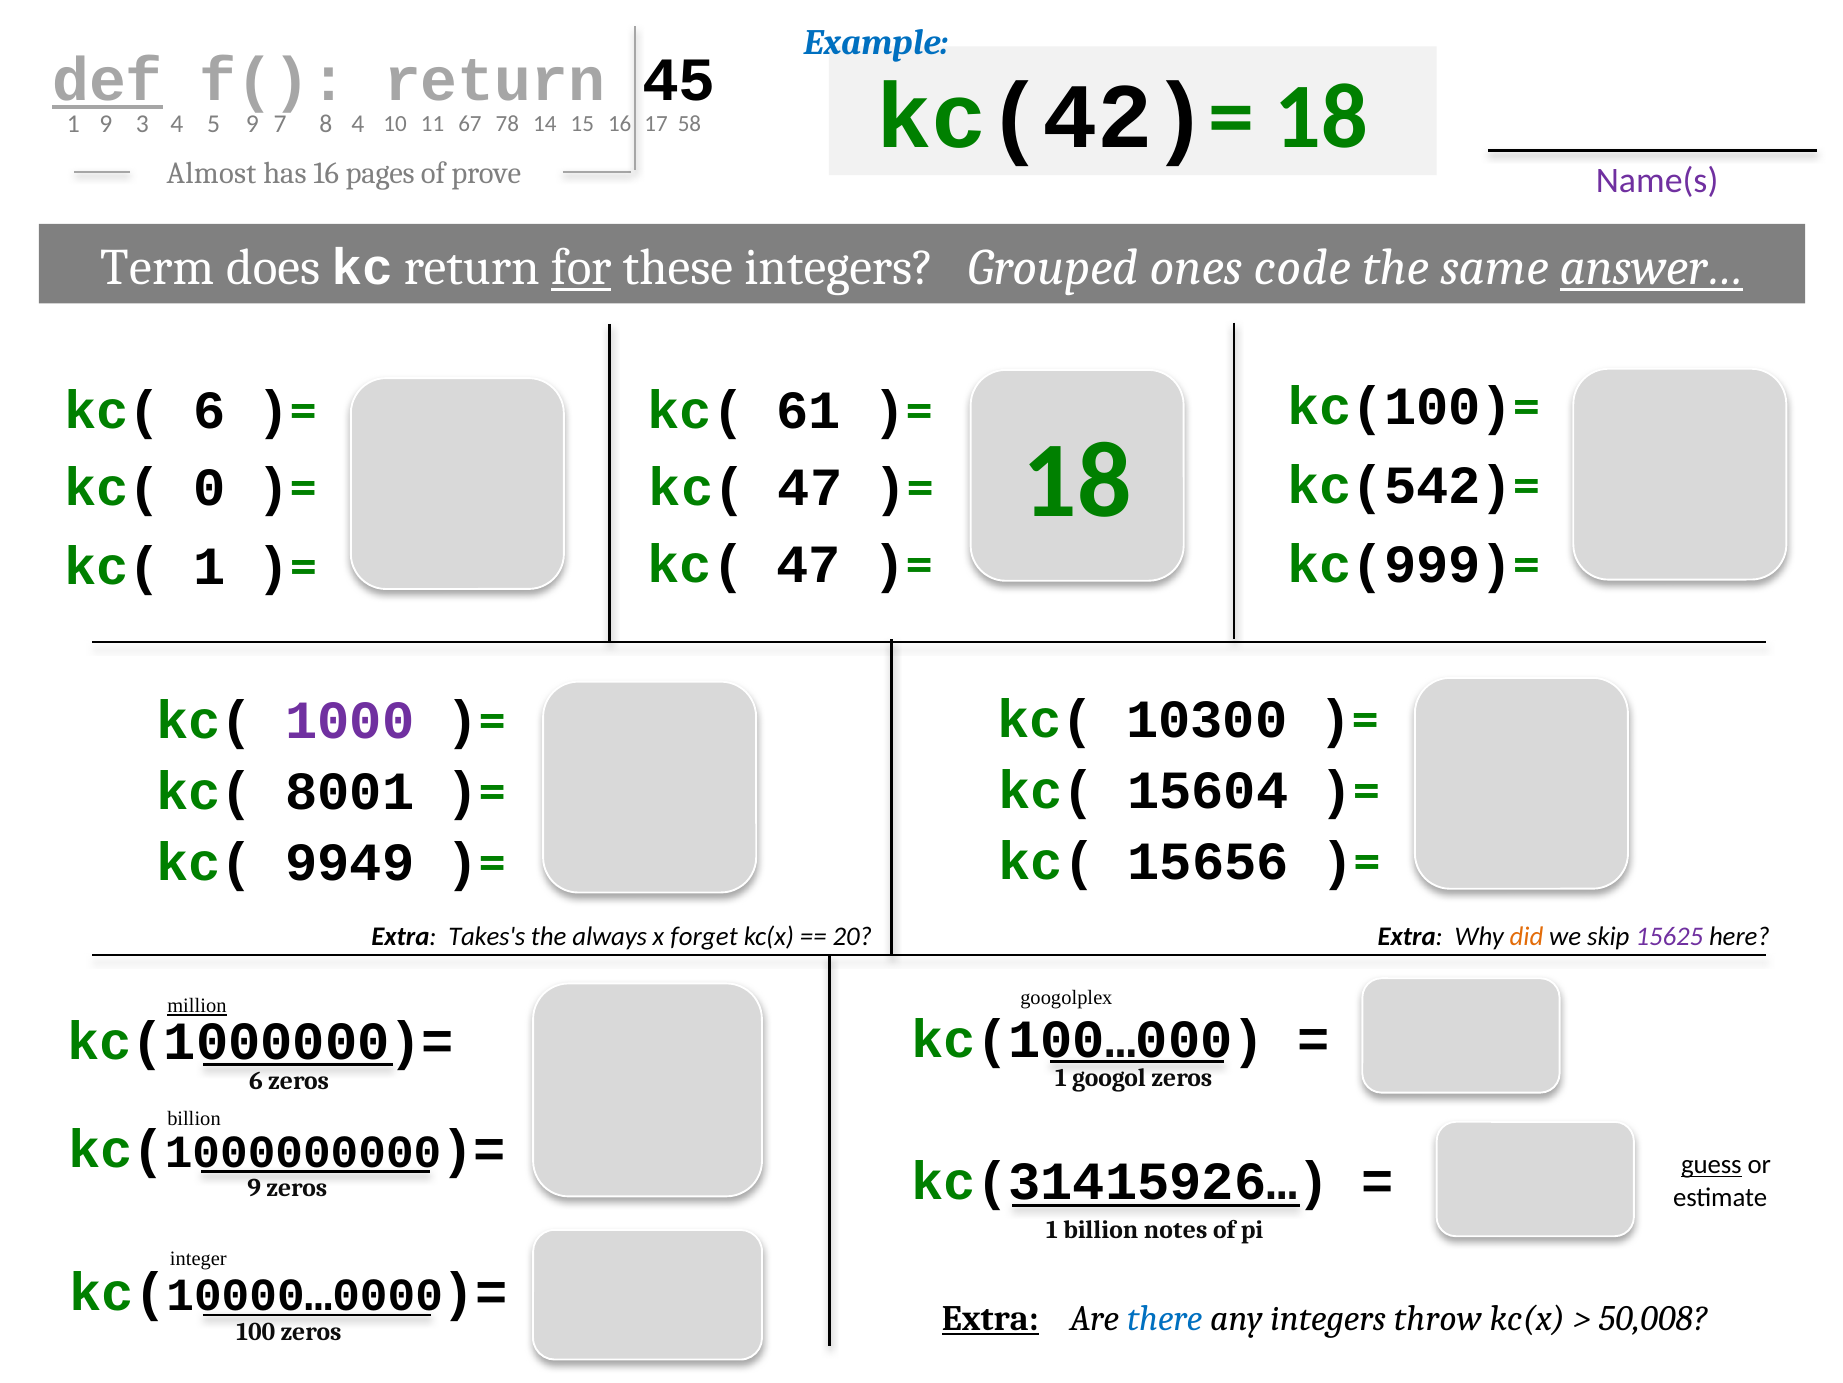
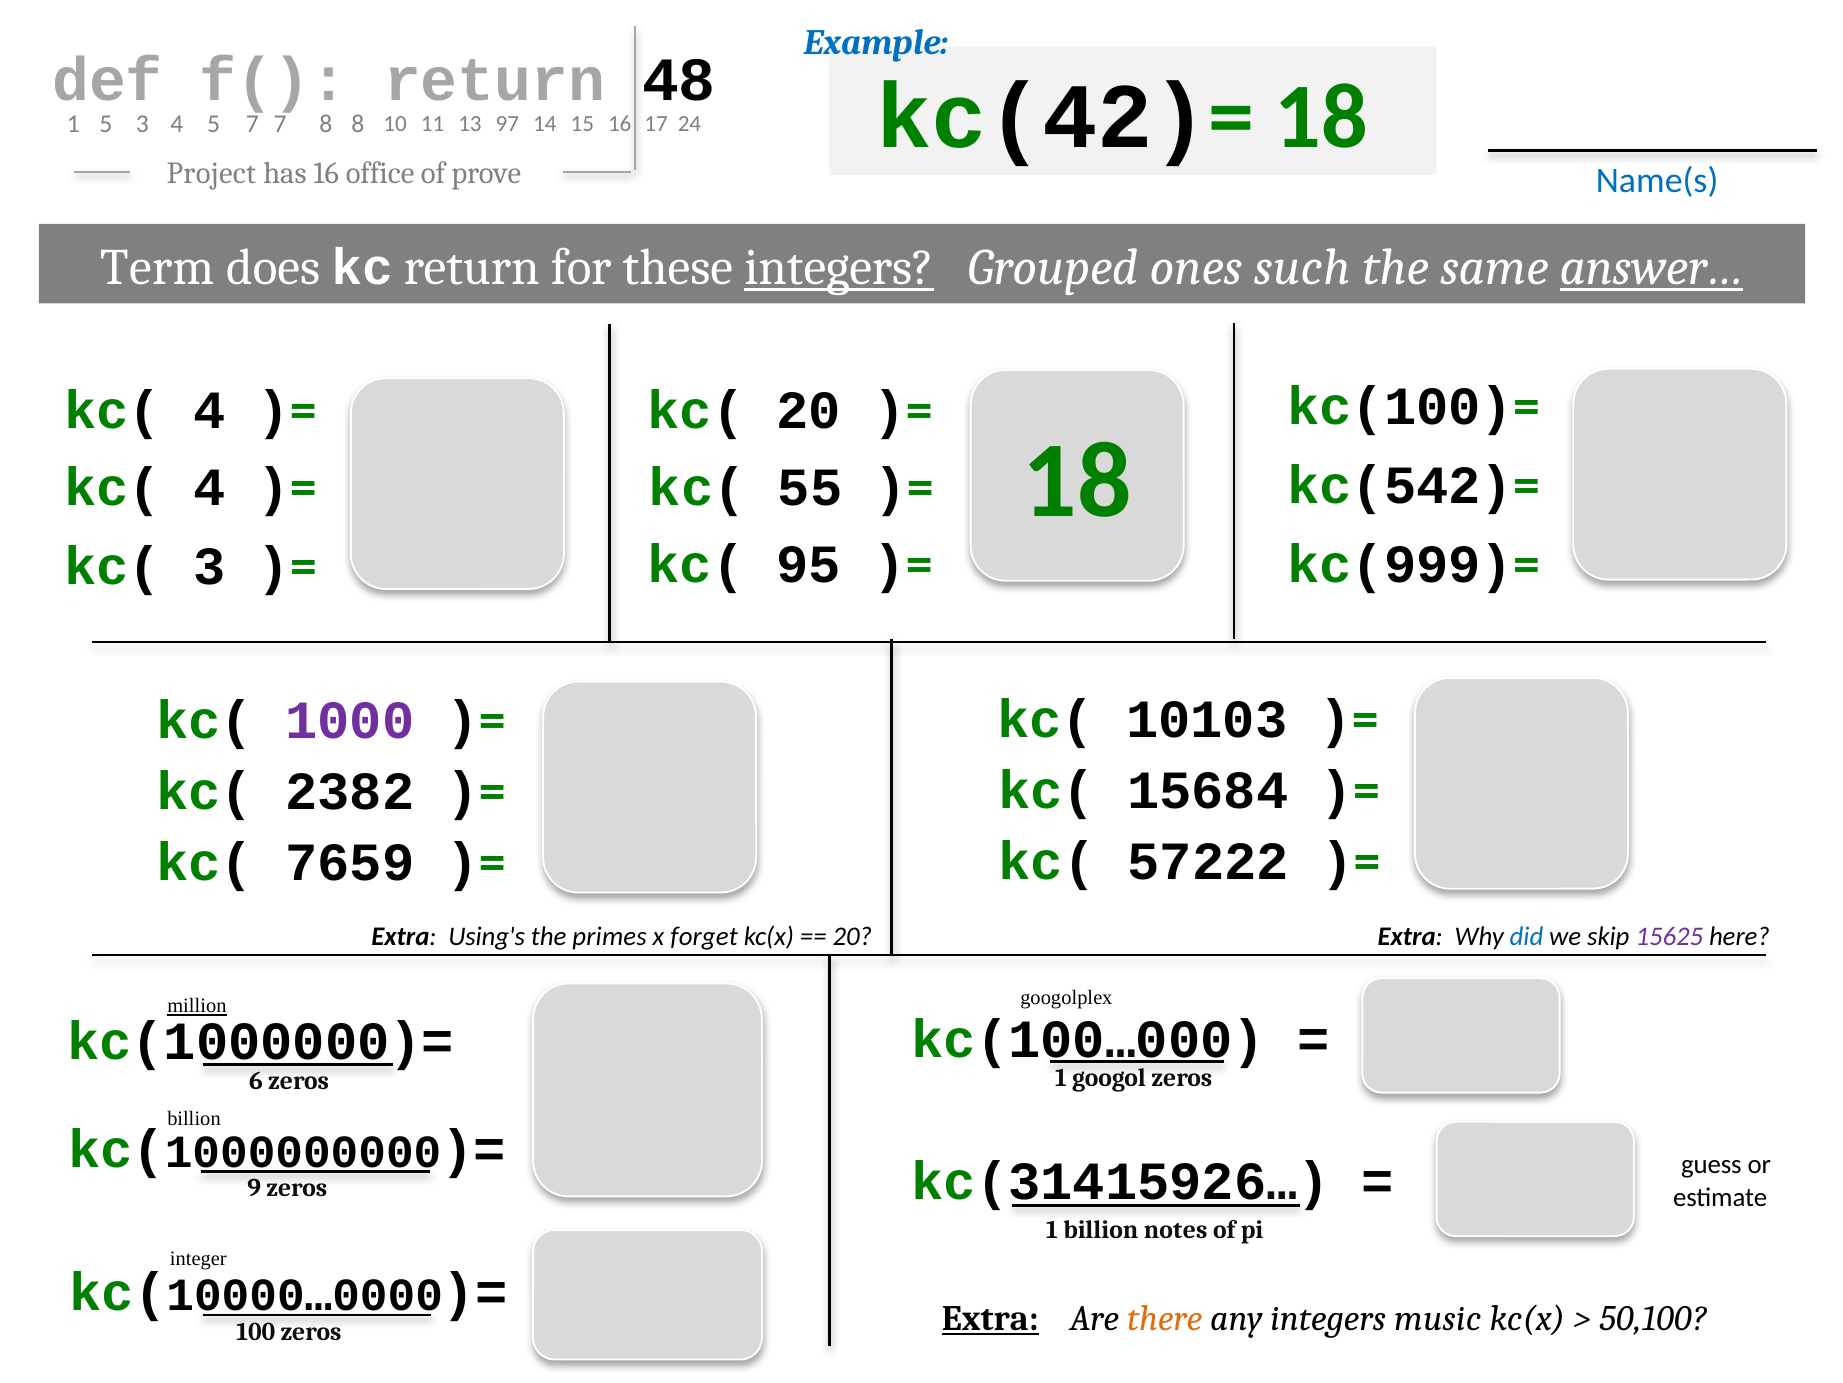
def underline: present -> none (108, 81)
45: 45 -> 48 (679, 81)
1 9: 9 -> 5 (106, 124)
4 9: 9 -> 7 (252, 124)
5 7 4: 4 -> 8 (358, 124)
67: 67 -> 13 (470, 124)
78: 78 -> 97 (507, 124)
58: 58 -> 24 (689, 124)
Almost: Almost -> Project (211, 173)
pages: pages -> office (380, 173)
Name(s colour: purple -> blue (1657, 181)
for underline: present -> none (581, 267)
integers underline: none -> present (839, 267)
code: code -> such (1302, 267)
6: 6 -> 4 (209, 410)
kc( 61: 61 -> 20 (809, 410)
0: 0 -> 4 (209, 487)
47: 47 -> 55 (810, 487)
47: 47 -> 95 (809, 564)
kc( 1: 1 -> 3 (209, 566)
10300: 10300 -> 10103 (1207, 720)
15604: 15604 -> 15684 (1208, 791)
8001: 8001 -> 2382 (350, 792)
9949: 9949 -> 7659 (350, 862)
15656: 15656 -> 57222 (1208, 861)
Takes's: Takes's -> Using's (487, 936)
always: always -> primes (610, 936)
did colour: orange -> blue (1526, 936)
guess underline: present -> none (1711, 1164)
there colour: blue -> orange (1165, 1318)
throw: throw -> music (1438, 1318)
50,008: 50,008 -> 50,100 (1653, 1318)
